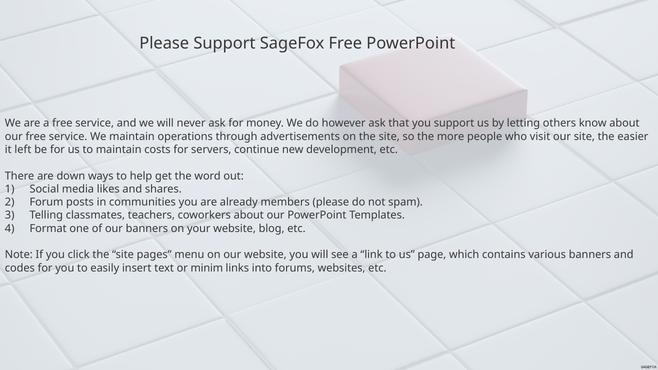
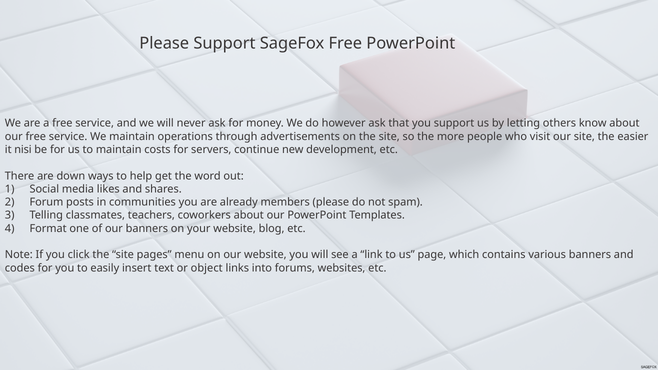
left: left -> nisi (23, 150)
minim: minim -> object (207, 268)
